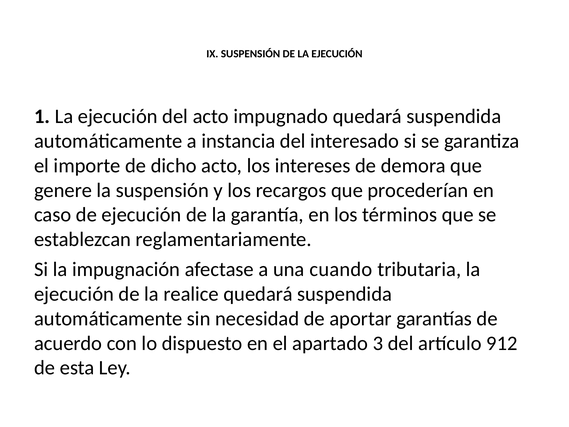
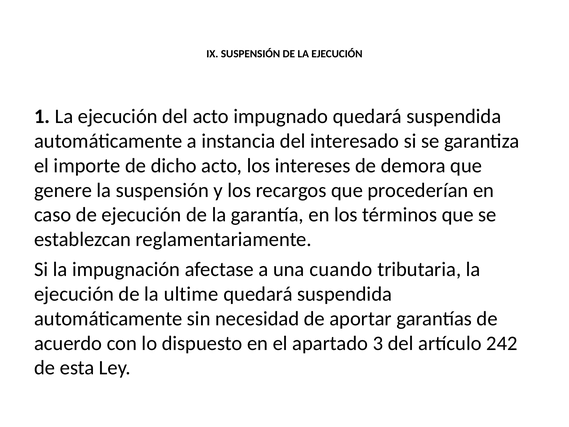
realice: realice -> ultime (191, 294)
912: 912 -> 242 (502, 343)
